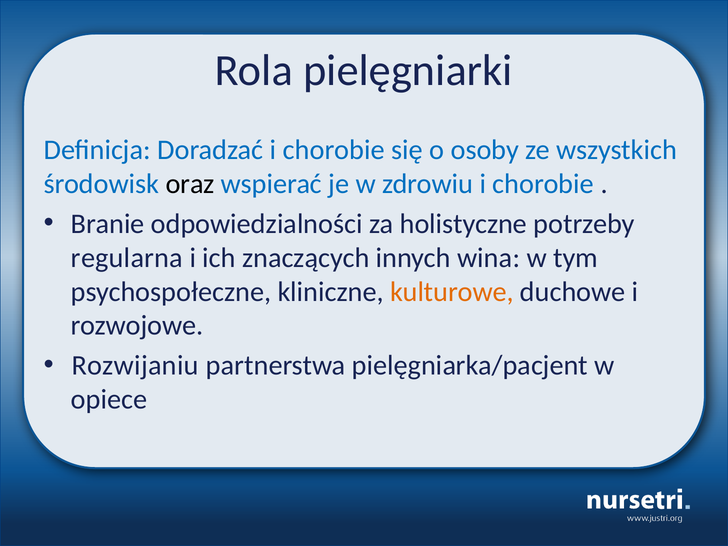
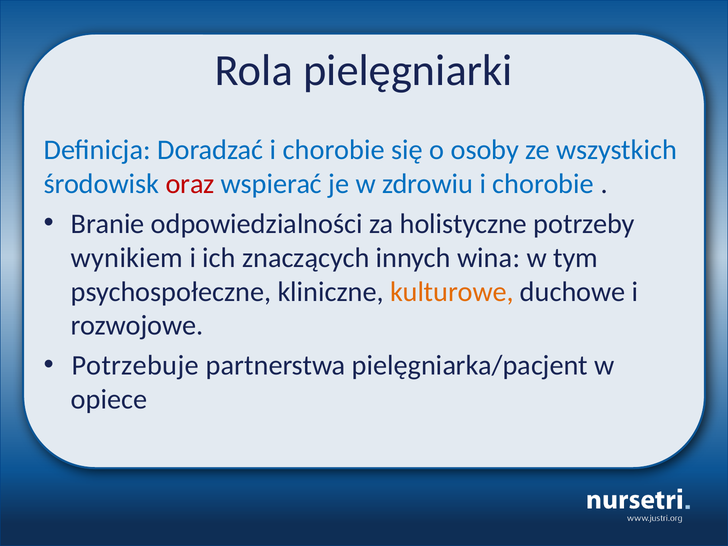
oraz colour: black -> red (190, 184)
regularna: regularna -> wynikiem (127, 258)
Rozwijaniu: Rozwijaniu -> Potrzebuje (135, 365)
